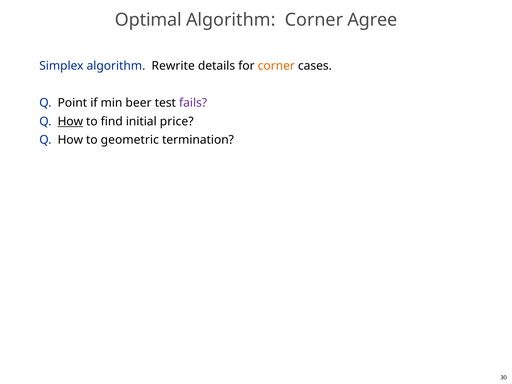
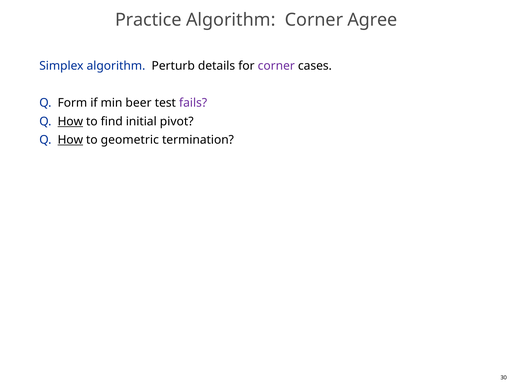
Optimal: Optimal -> Practice (148, 20)
Rewrite: Rewrite -> Perturb (173, 66)
corner colour: orange -> purple (276, 66)
Point: Point -> Form (72, 103)
price: price -> pivot (177, 121)
How underline: none -> present (70, 140)
